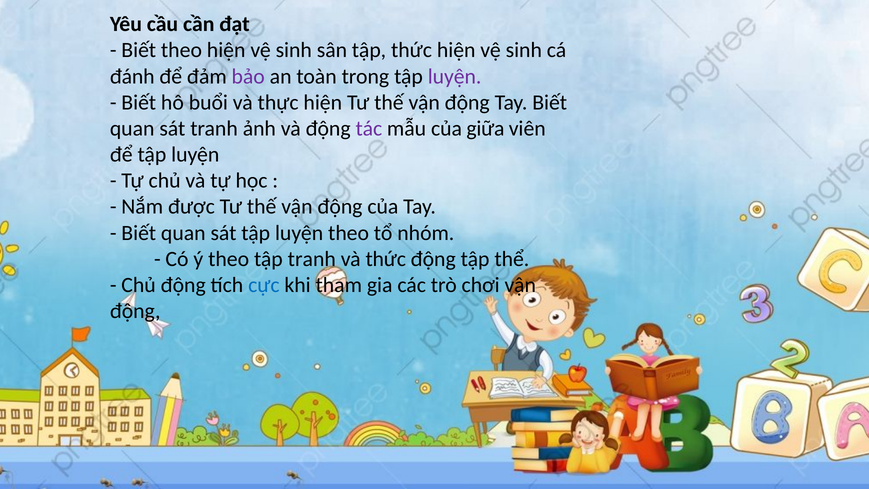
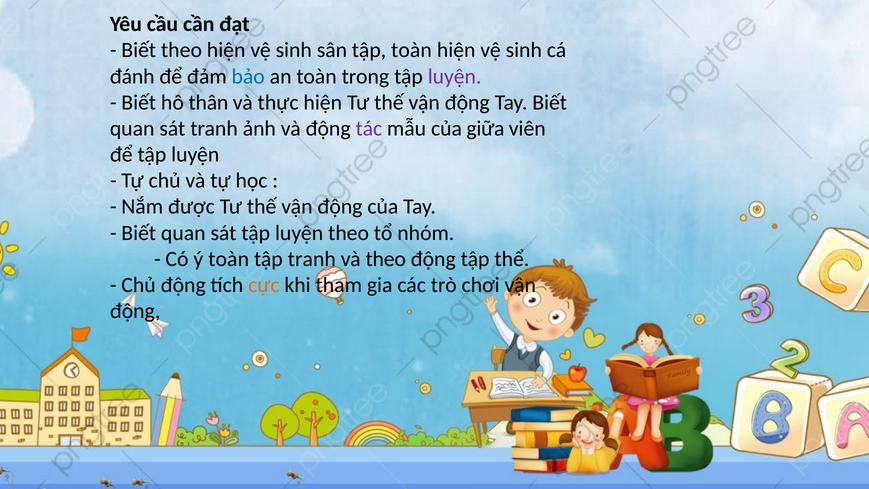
tập thức: thức -> toàn (411, 50)
bảo colour: purple -> blue (248, 76)
buổi: buổi -> thân (208, 102)
ý theo: theo -> toàn (229, 259)
và thức: thức -> theo (386, 259)
cực colour: blue -> orange (264, 285)
